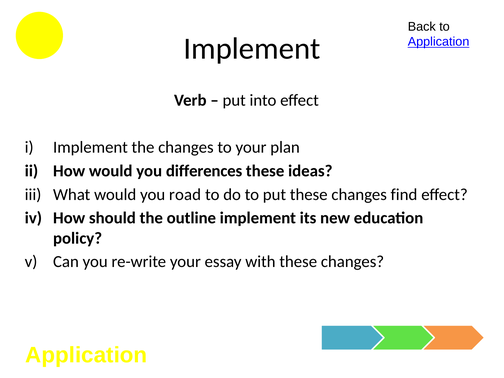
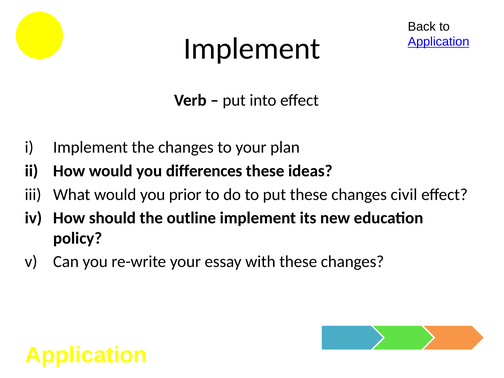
road: road -> prior (185, 194)
find: find -> civil (404, 194)
